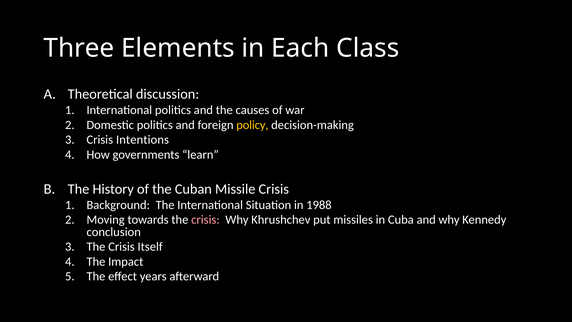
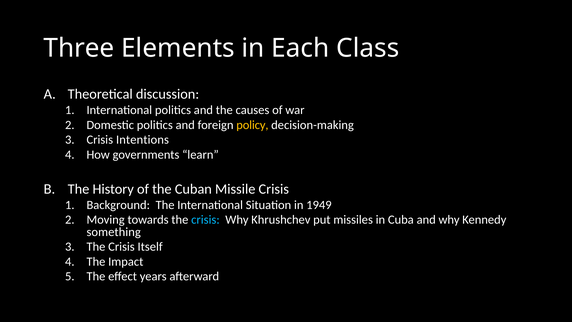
1988: 1988 -> 1949 (319, 205)
crisis colour: pink -> light blue (205, 220)
conclusion: conclusion -> something (114, 232)
